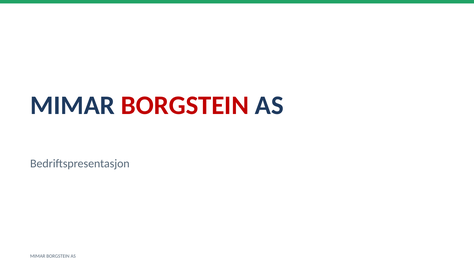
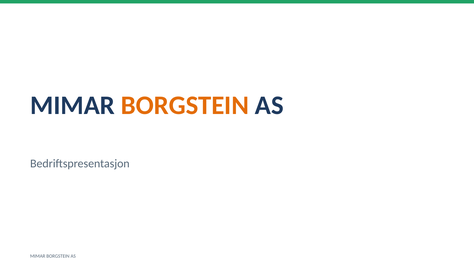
BORGSTEIN colour: red -> orange (185, 105)
